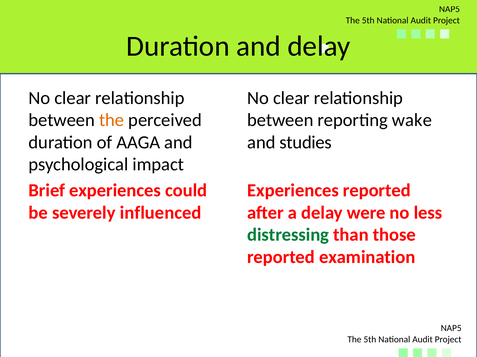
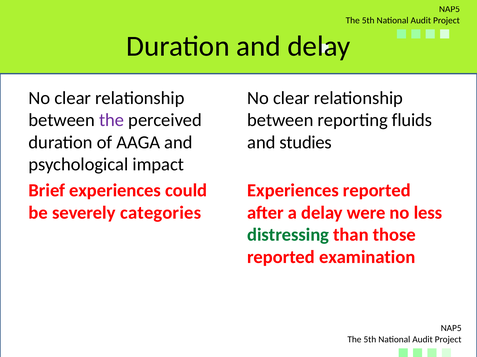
the colour: orange -> purple (112, 120)
wake: wake -> fluids (412, 120)
influenced: influenced -> categories (161, 213)
